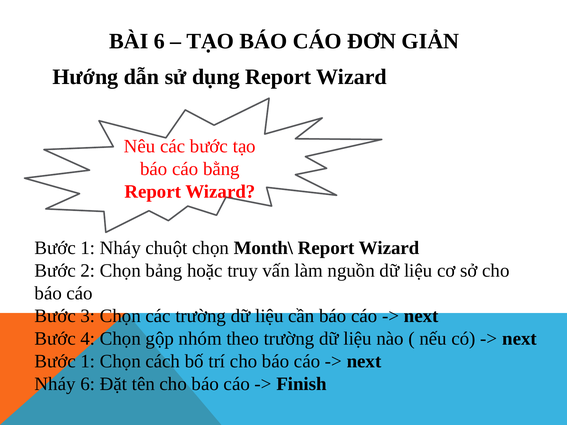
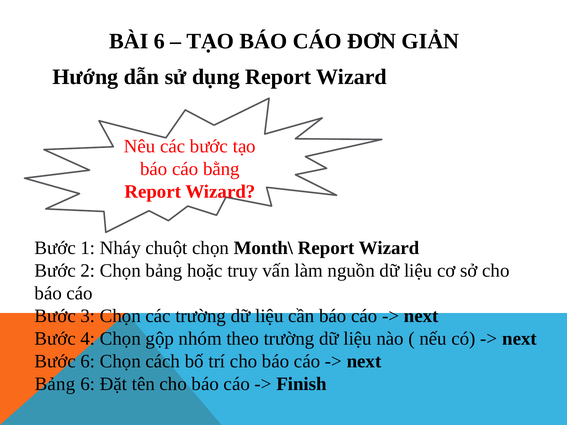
1: 1 -> 6 (88, 361)
Nháy: Nháy -> Bảng (55, 384)
